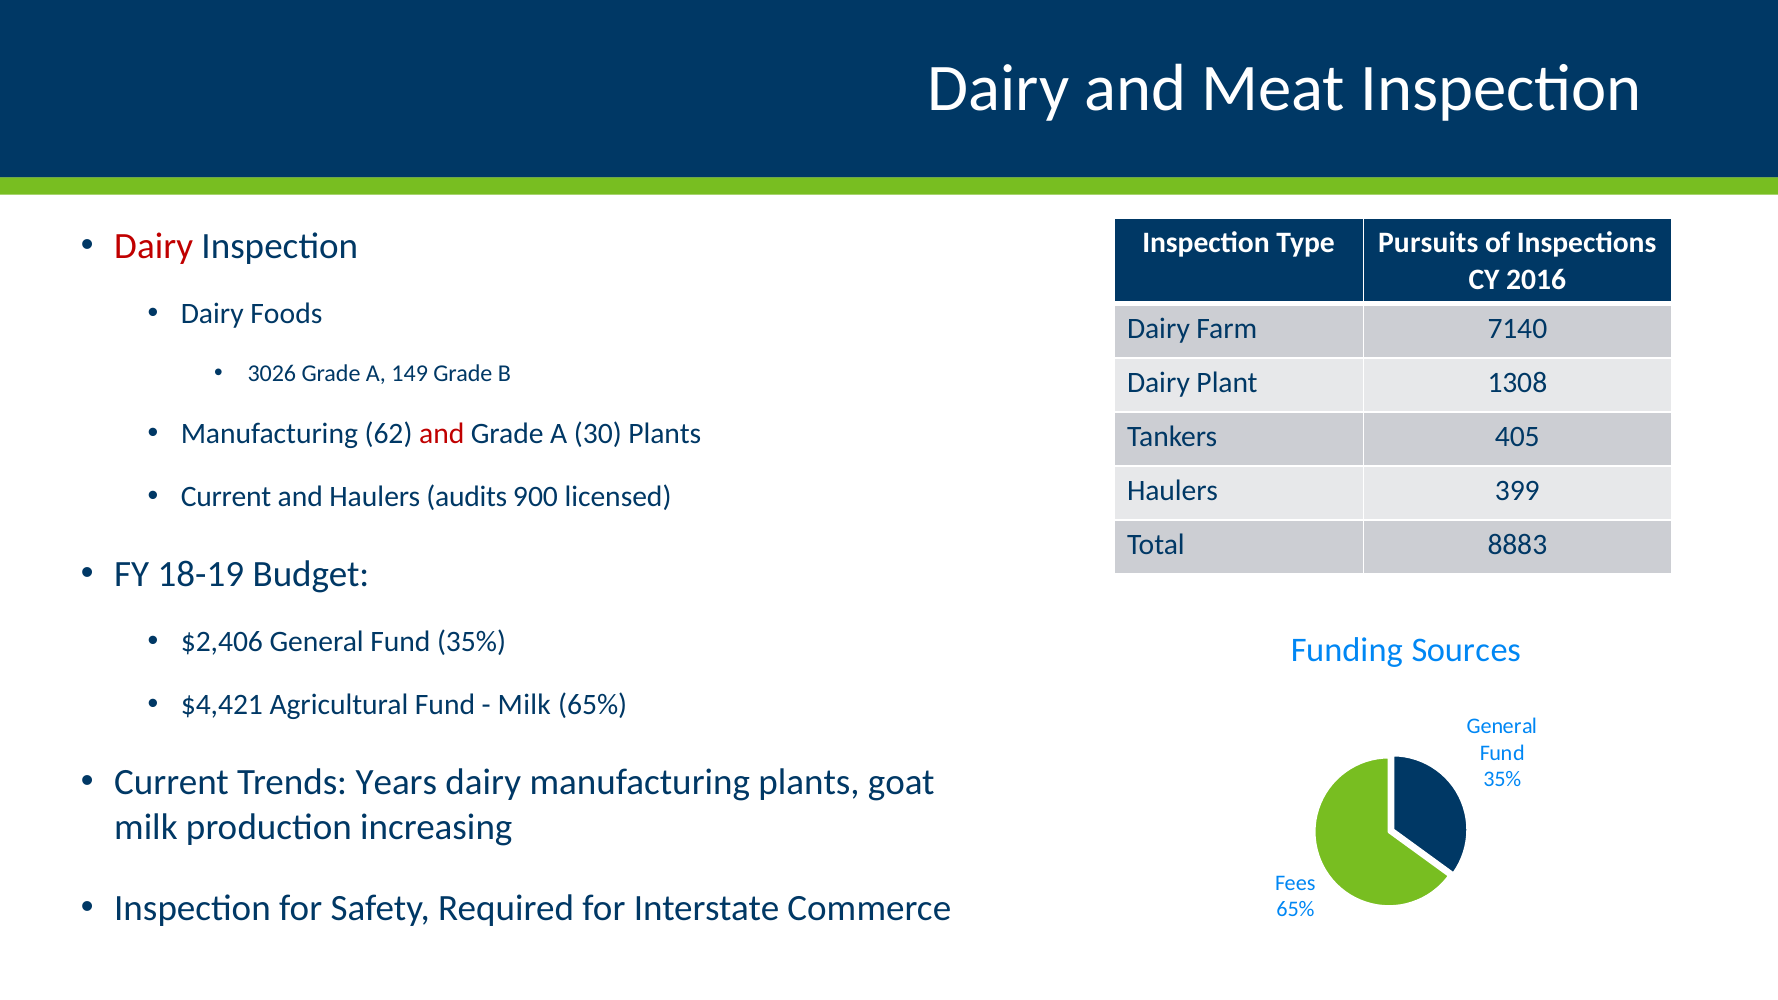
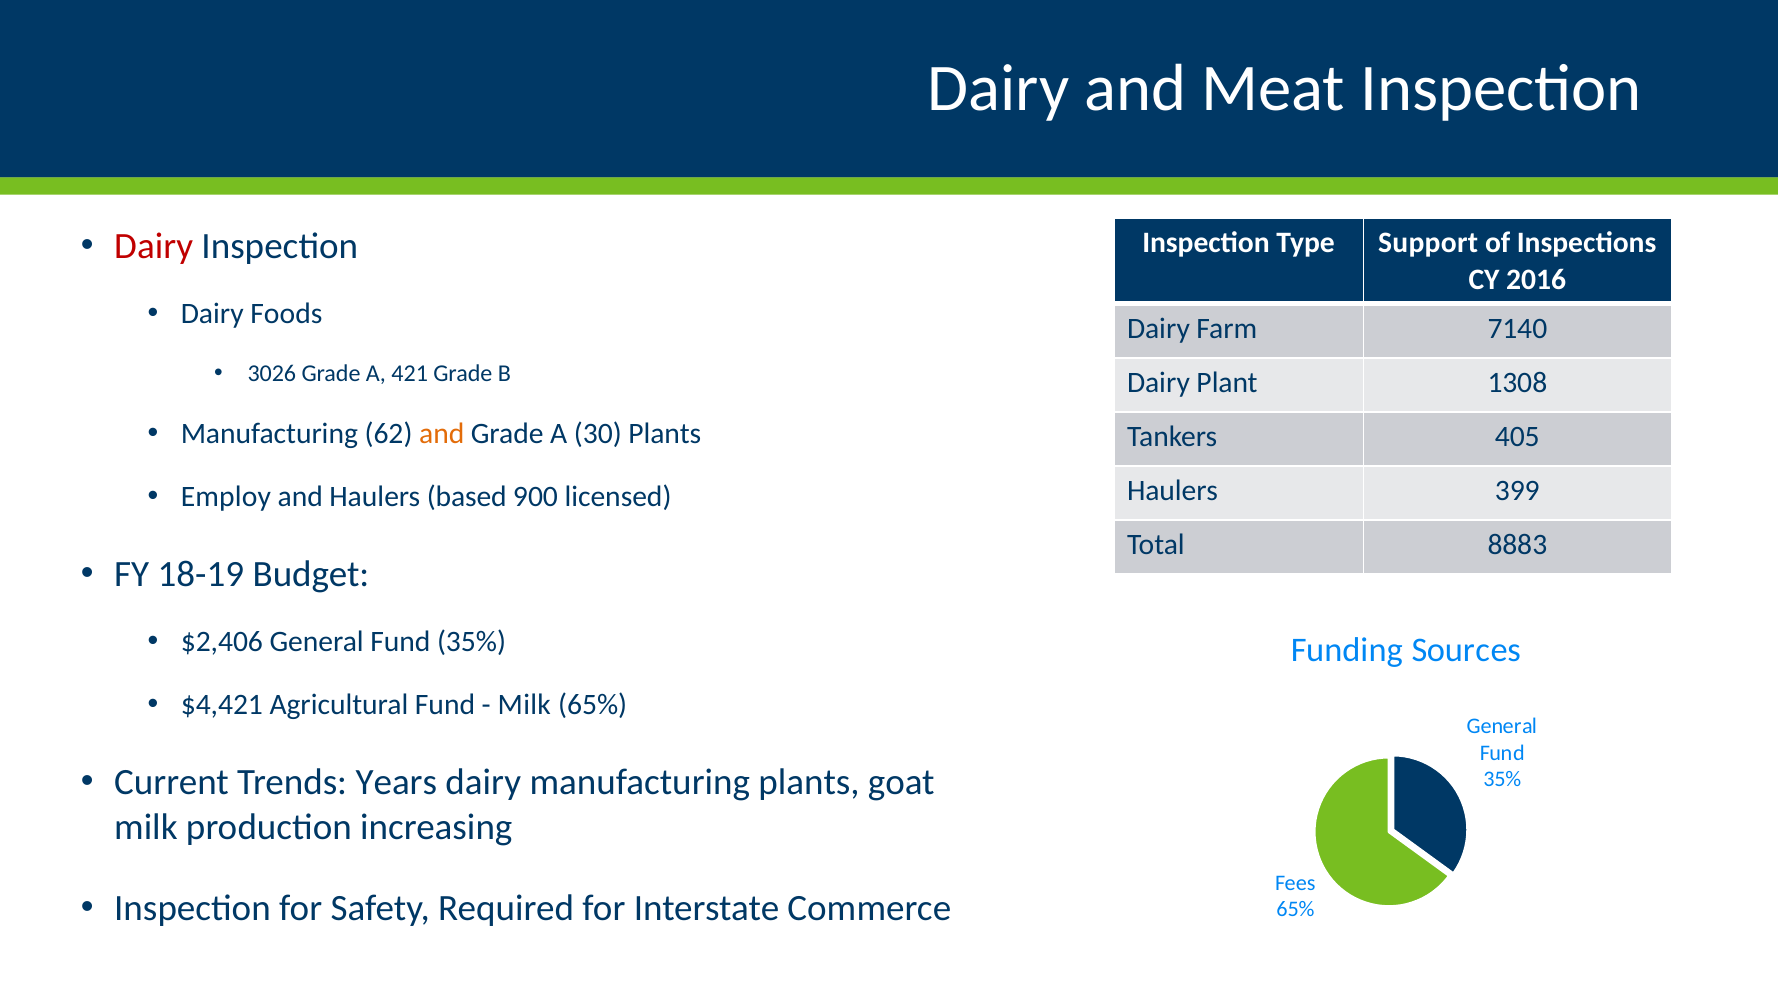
Pursuits: Pursuits -> Support (1428, 243)
149: 149 -> 421 (410, 373)
and colour: red -> orange (442, 434)
Current: Current -> Employ (226, 497)
audits: audits -> based (467, 497)
